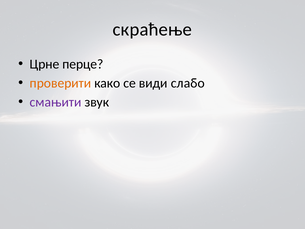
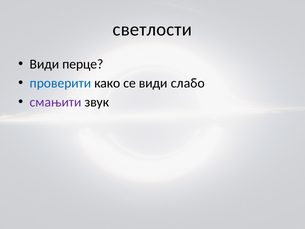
скраћење: скраћење -> светлости (152, 30)
Црне: Црне -> Види (44, 64)
проверити colour: orange -> blue (61, 83)
